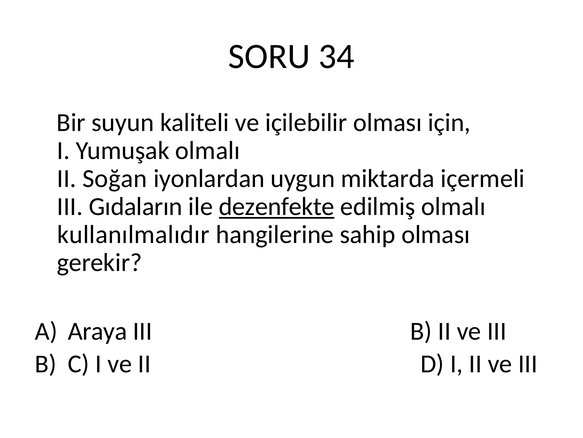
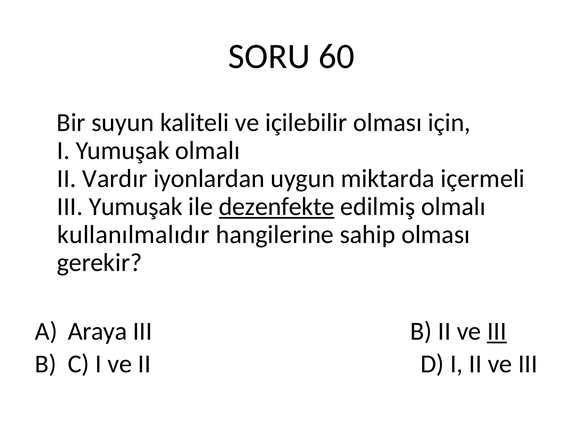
34: 34 -> 60 (336, 56)
Soğan: Soğan -> Vardır (115, 178)
III Gıdaların: Gıdaların -> Yumuşak (136, 206)
III underline: none -> present (497, 331)
